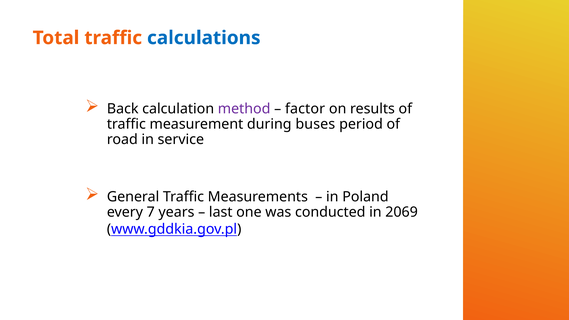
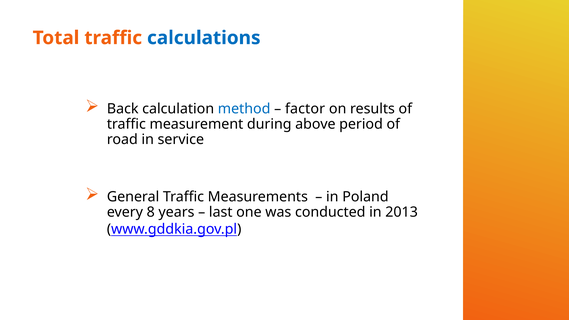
method colour: purple -> blue (244, 109)
buses: buses -> above (315, 124)
7: 7 -> 8 (151, 212)
2069: 2069 -> 2013 (402, 212)
